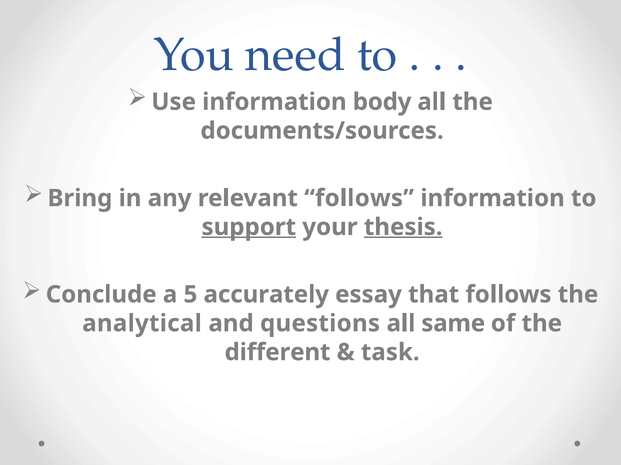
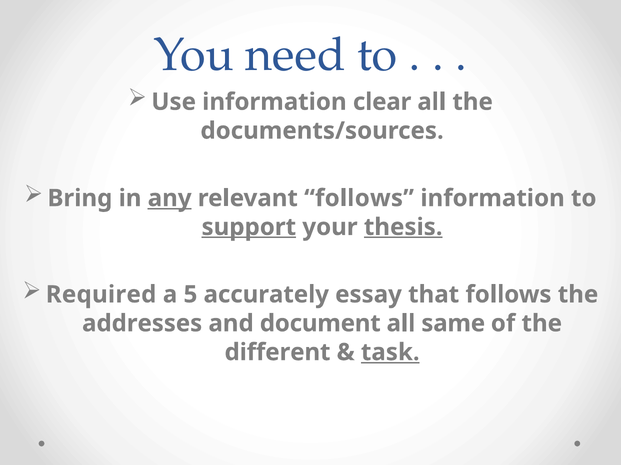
body: body -> clear (382, 102)
any underline: none -> present (170, 198)
Conclude: Conclude -> Required (101, 295)
analytical: analytical -> addresses (142, 324)
questions: questions -> document (320, 324)
task underline: none -> present (390, 353)
